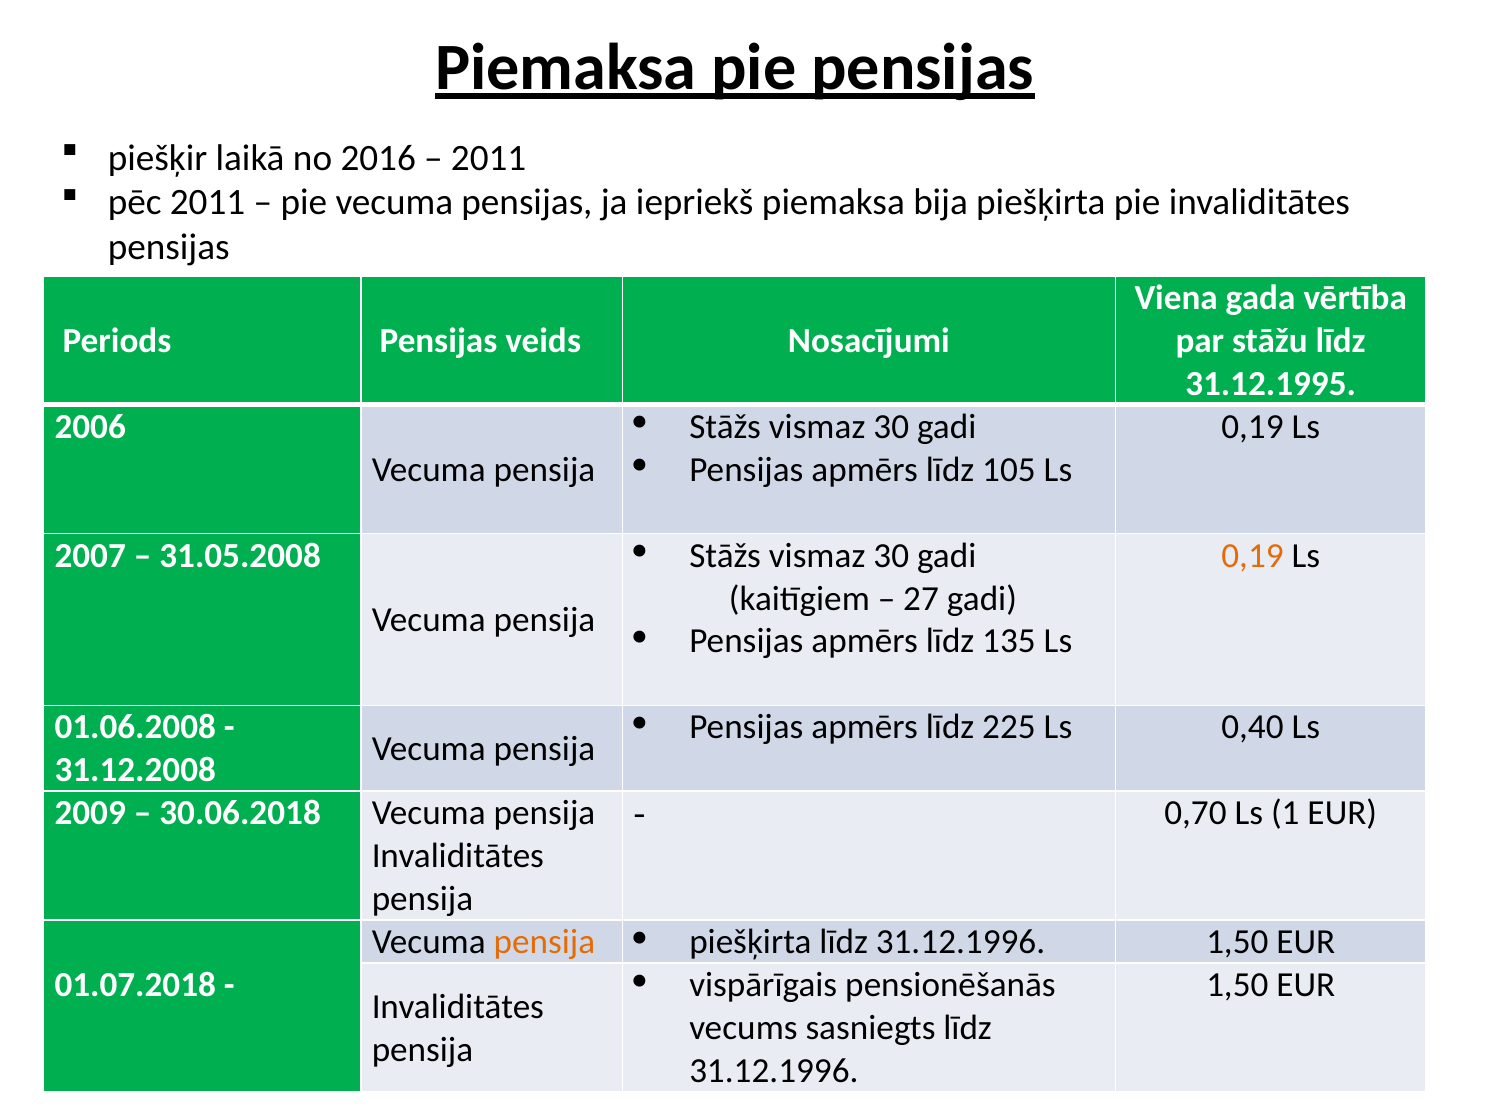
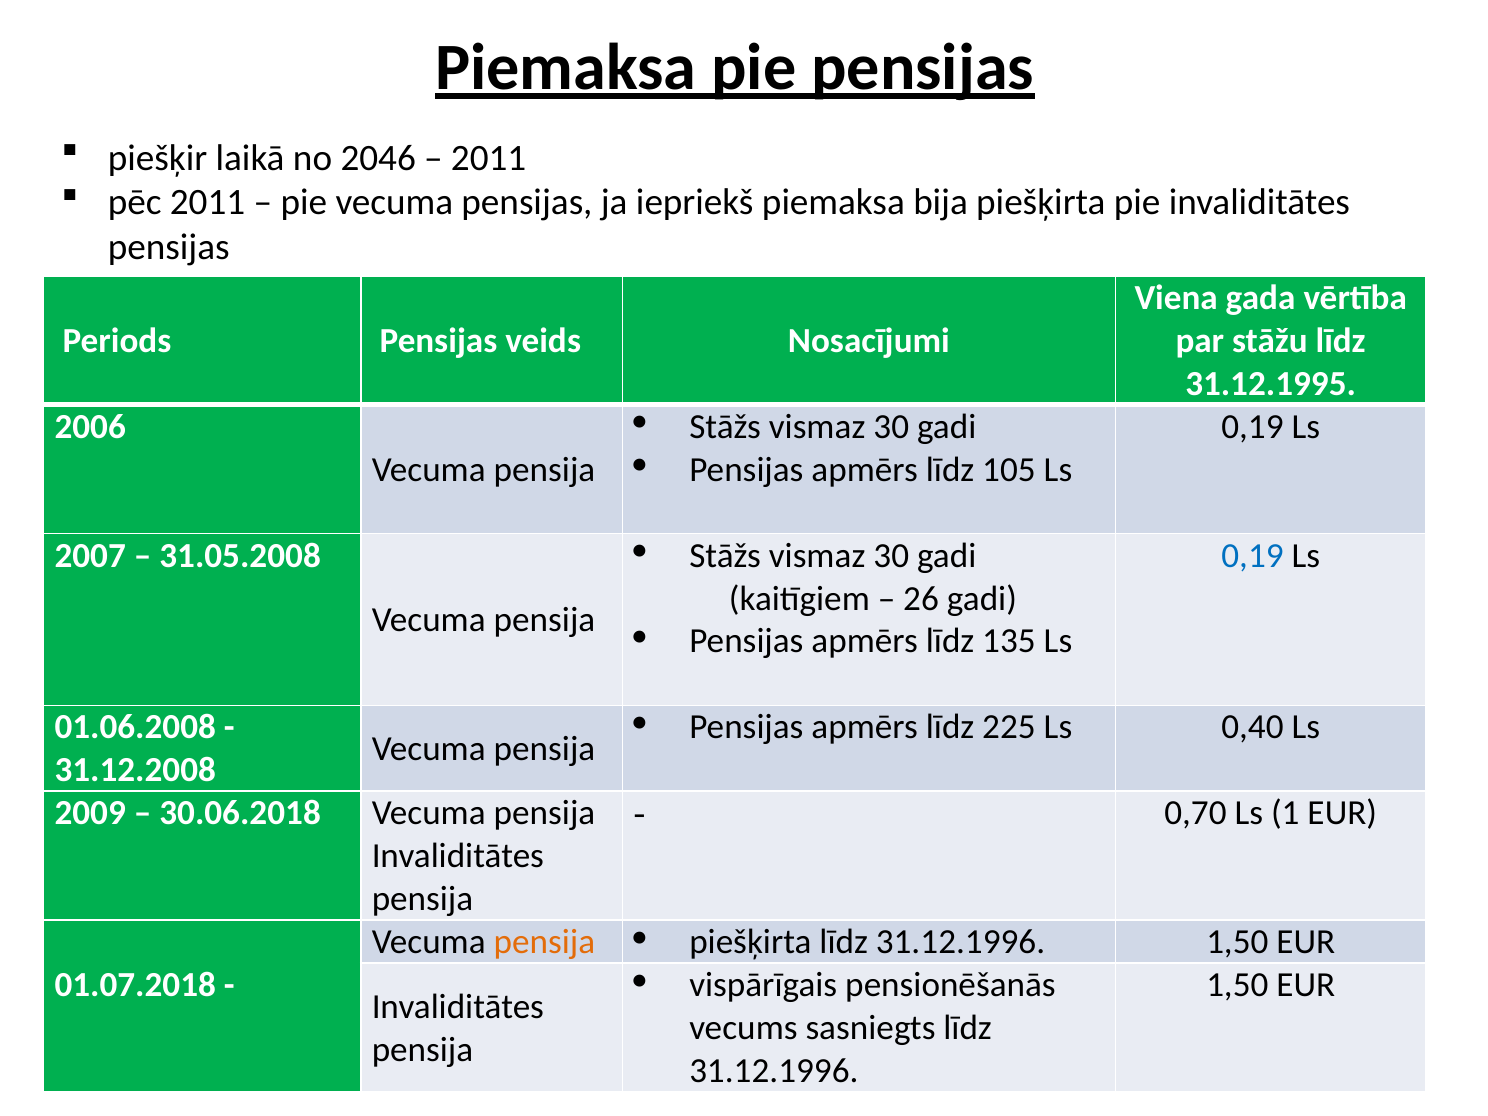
2016: 2016 -> 2046 (378, 158)
0,19 colour: orange -> blue (1253, 555)
27: 27 -> 26 (921, 598)
